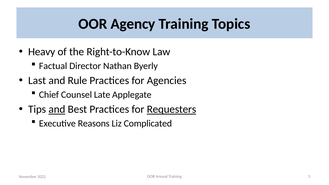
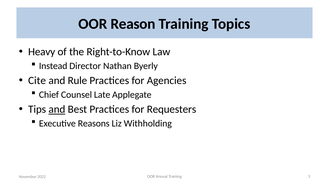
Agency: Agency -> Reason (133, 24)
Factual: Factual -> Instead (53, 66)
Last: Last -> Cite (37, 81)
Requesters underline: present -> none (171, 109)
Complicated: Complicated -> Withholding (148, 124)
